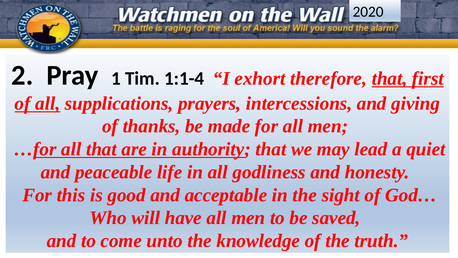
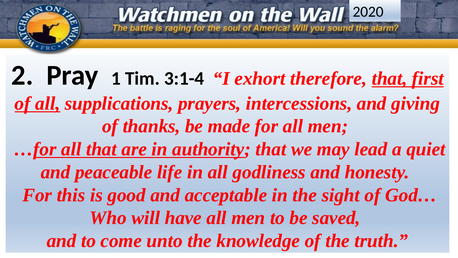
1:1-4: 1:1-4 -> 3:1-4 (184, 78)
